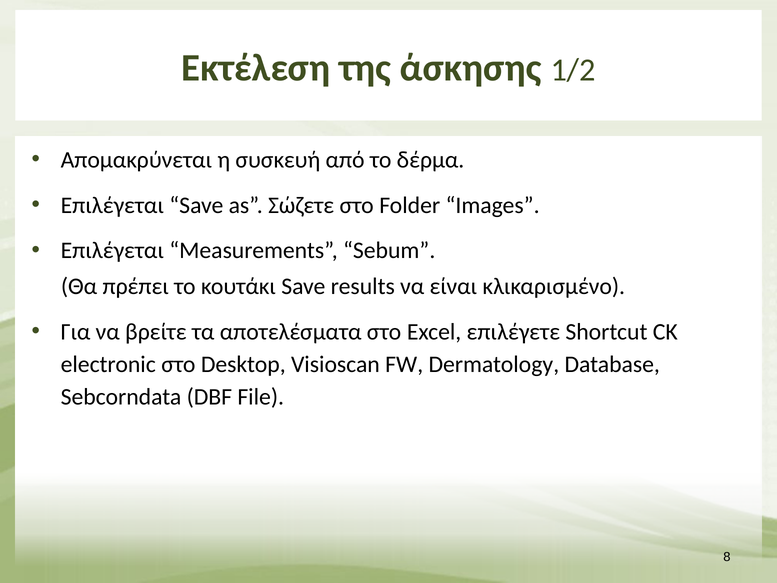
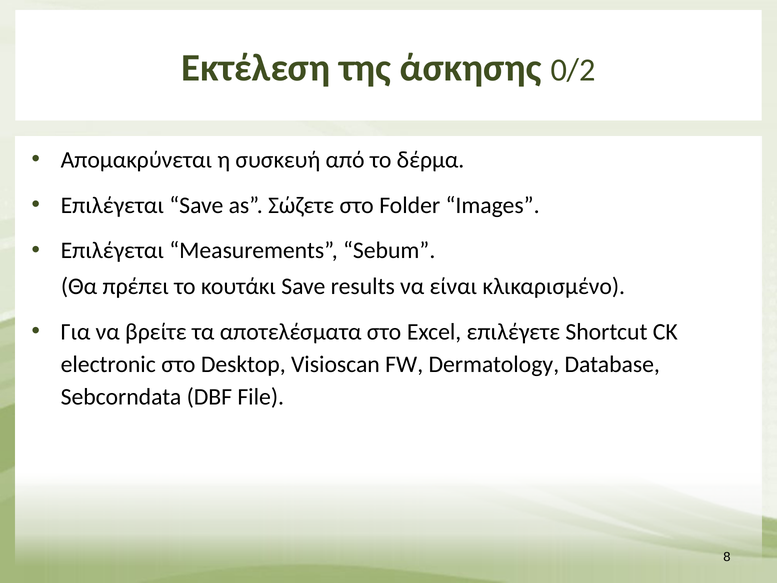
1/2: 1/2 -> 0/2 (573, 70)
